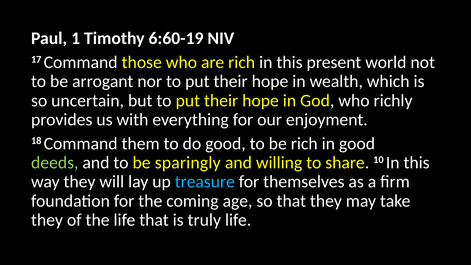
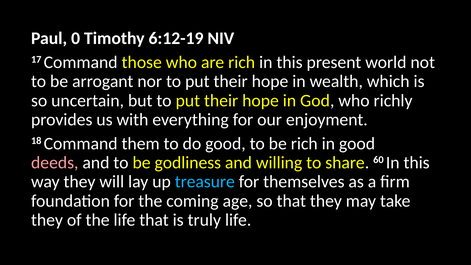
1: 1 -> 0 (76, 38)
6:60-19: 6:60-19 -> 6:12-19 (176, 38)
deeds colour: light green -> pink (55, 163)
sparingly: sparingly -> godliness (188, 163)
10: 10 -> 60 (378, 160)
